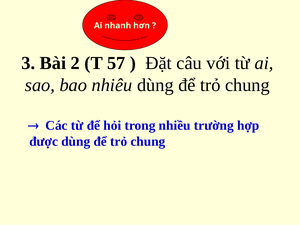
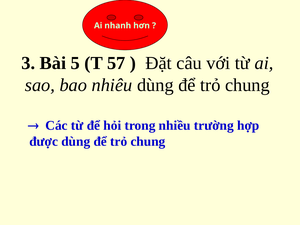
2: 2 -> 5 (75, 63)
